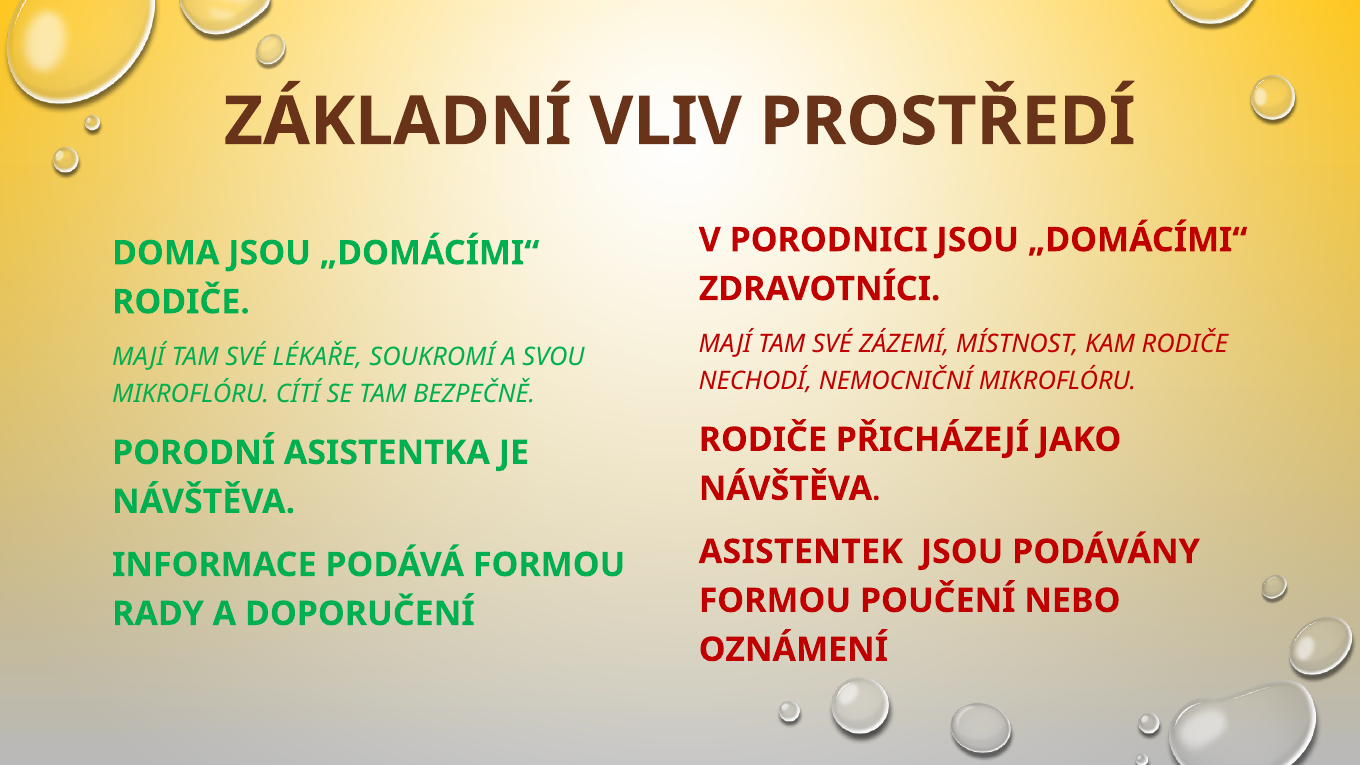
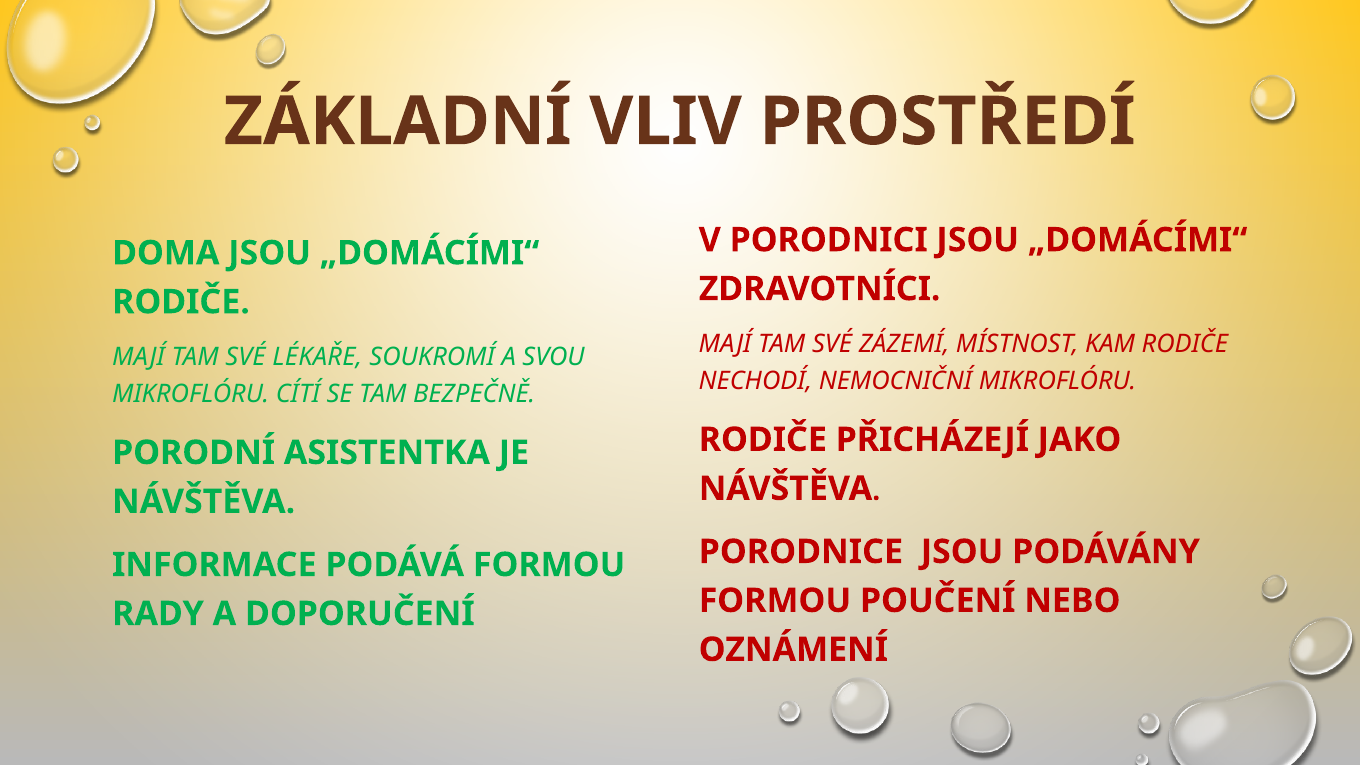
ASISTENTEK: ASISTENTEK -> PORODNICE (801, 552)
